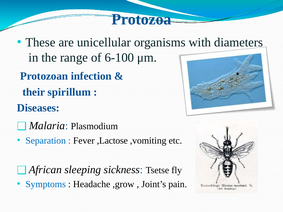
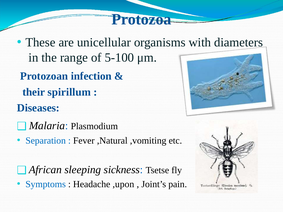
6-100: 6-100 -> 5-100 (119, 58)
,Lactose: ,Lactose -> ,Natural (112, 141)
,grow: ,grow -> ,upon (123, 184)
